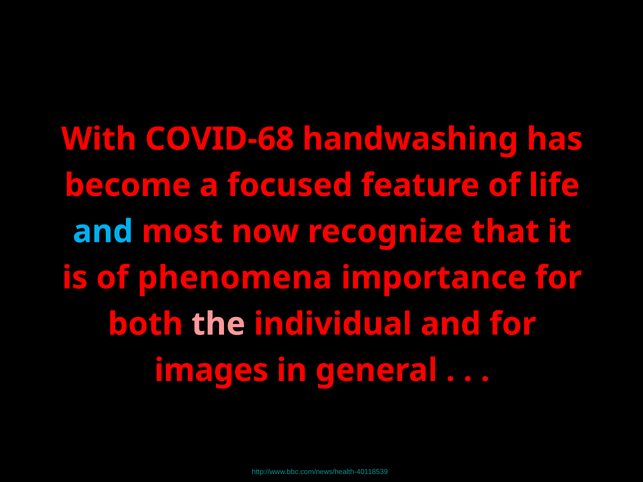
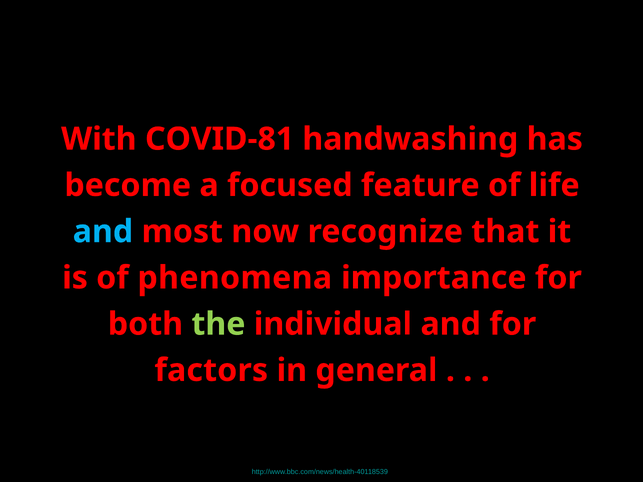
COVID-68: COVID-68 -> COVID-81 (220, 139)
the colour: pink -> light green (218, 324)
images: images -> factors (211, 371)
